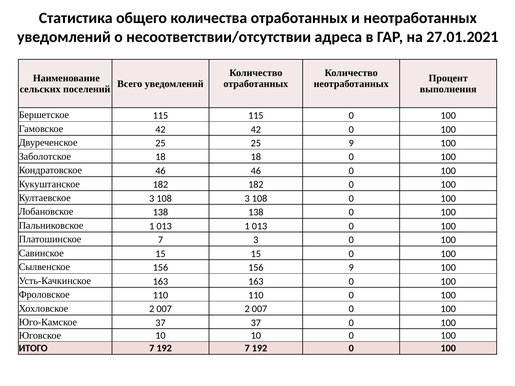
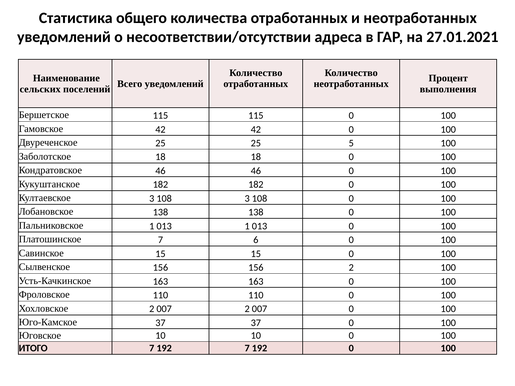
25 9: 9 -> 5 (351, 143)
7 3: 3 -> 6 (256, 240)
156 9: 9 -> 2 (351, 268)
